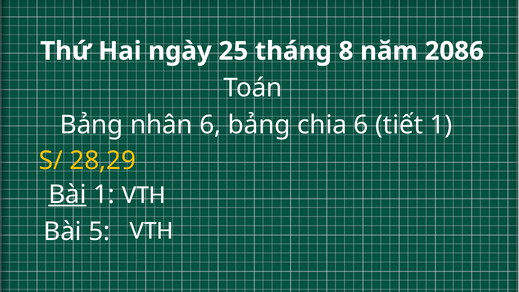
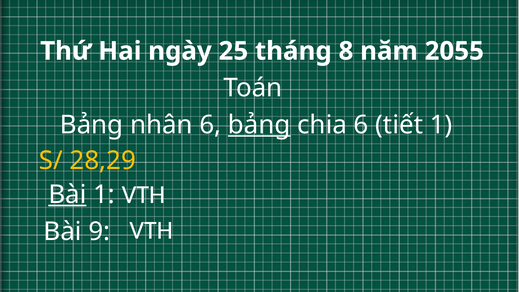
2086: 2086 -> 2055 (454, 51)
bảng underline: none -> present (259, 125)
5: 5 -> 9 (99, 232)
